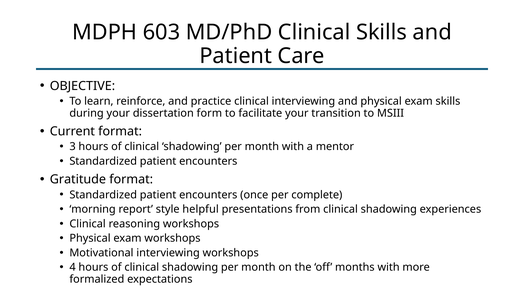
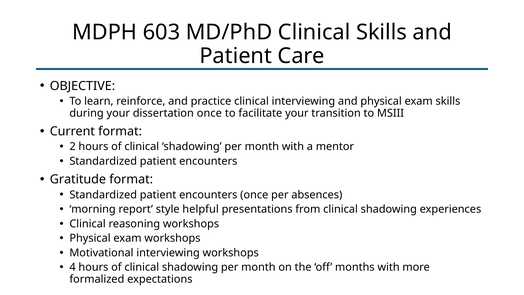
dissertation form: form -> once (209, 113)
3: 3 -> 2 (73, 147)
complete: complete -> absences (317, 195)
